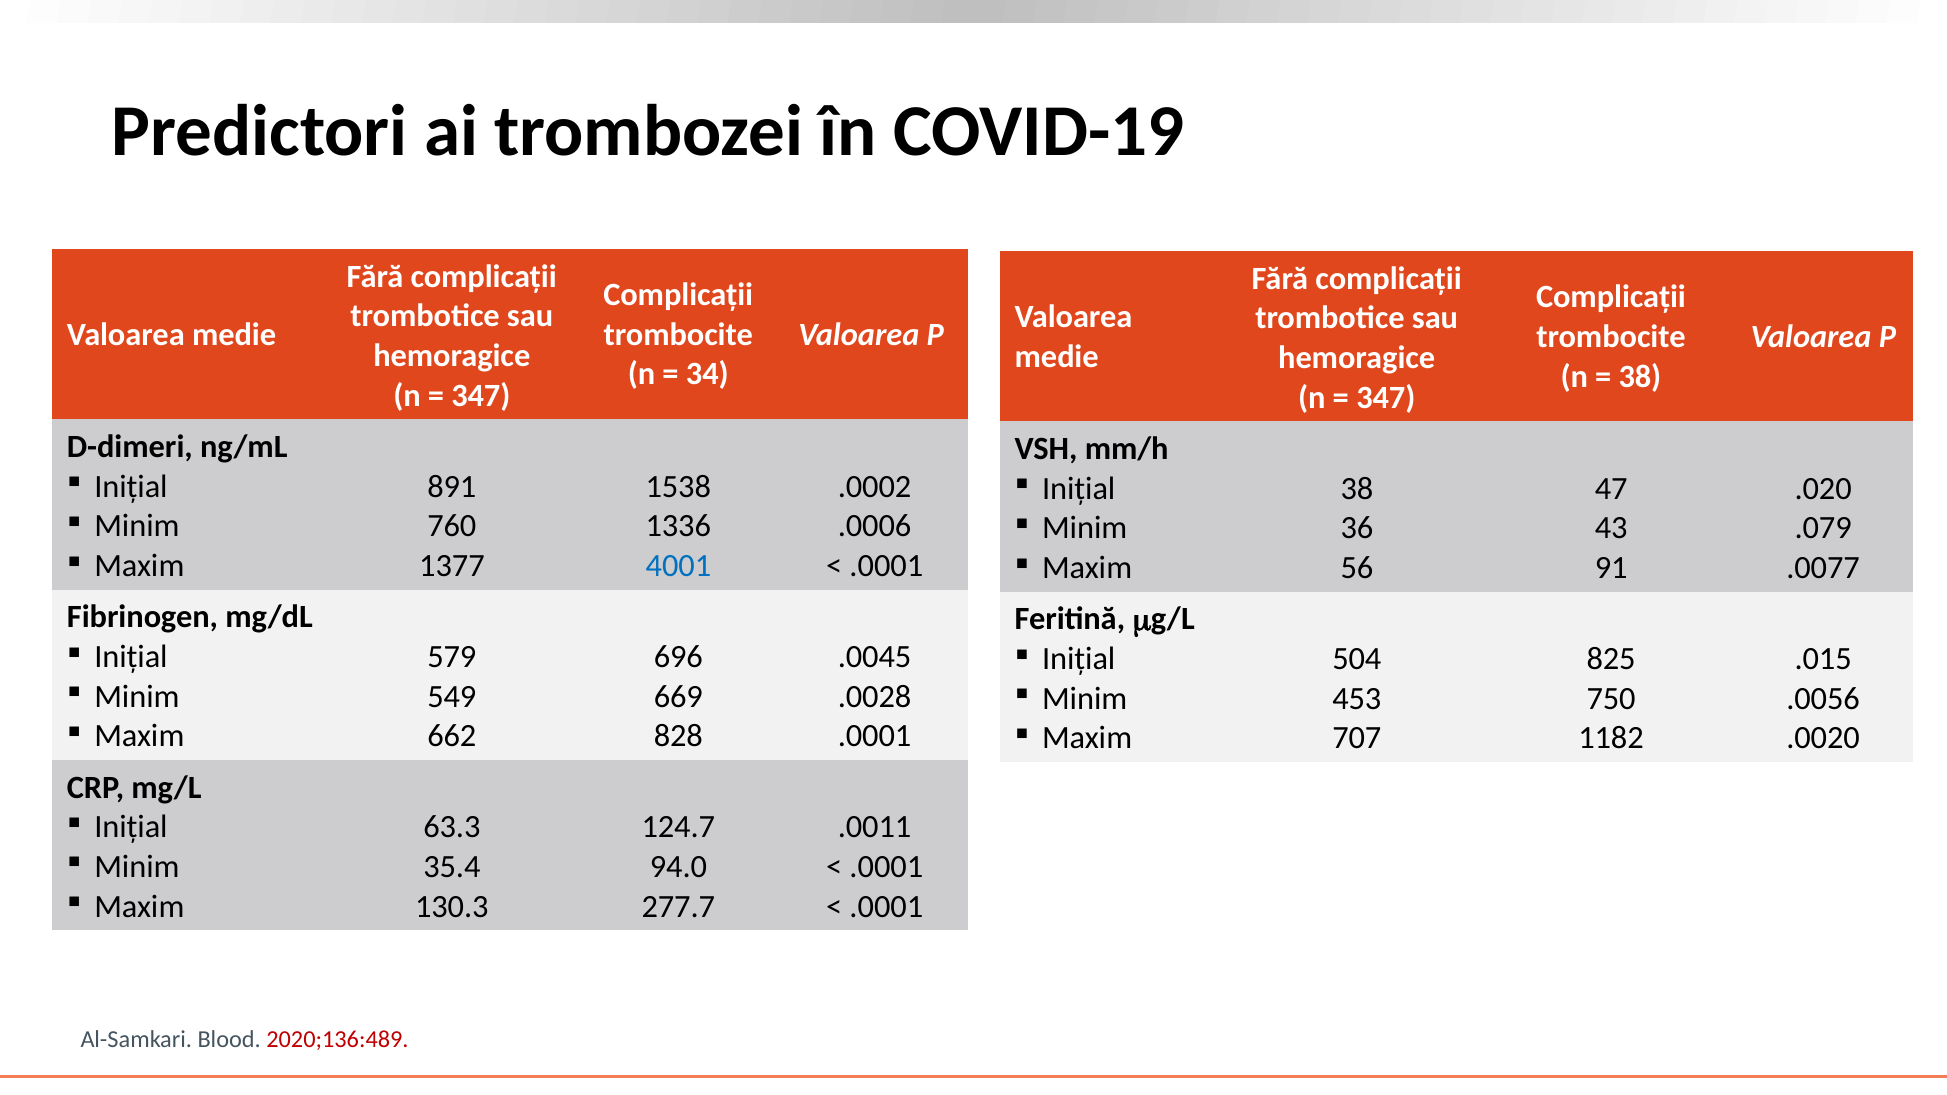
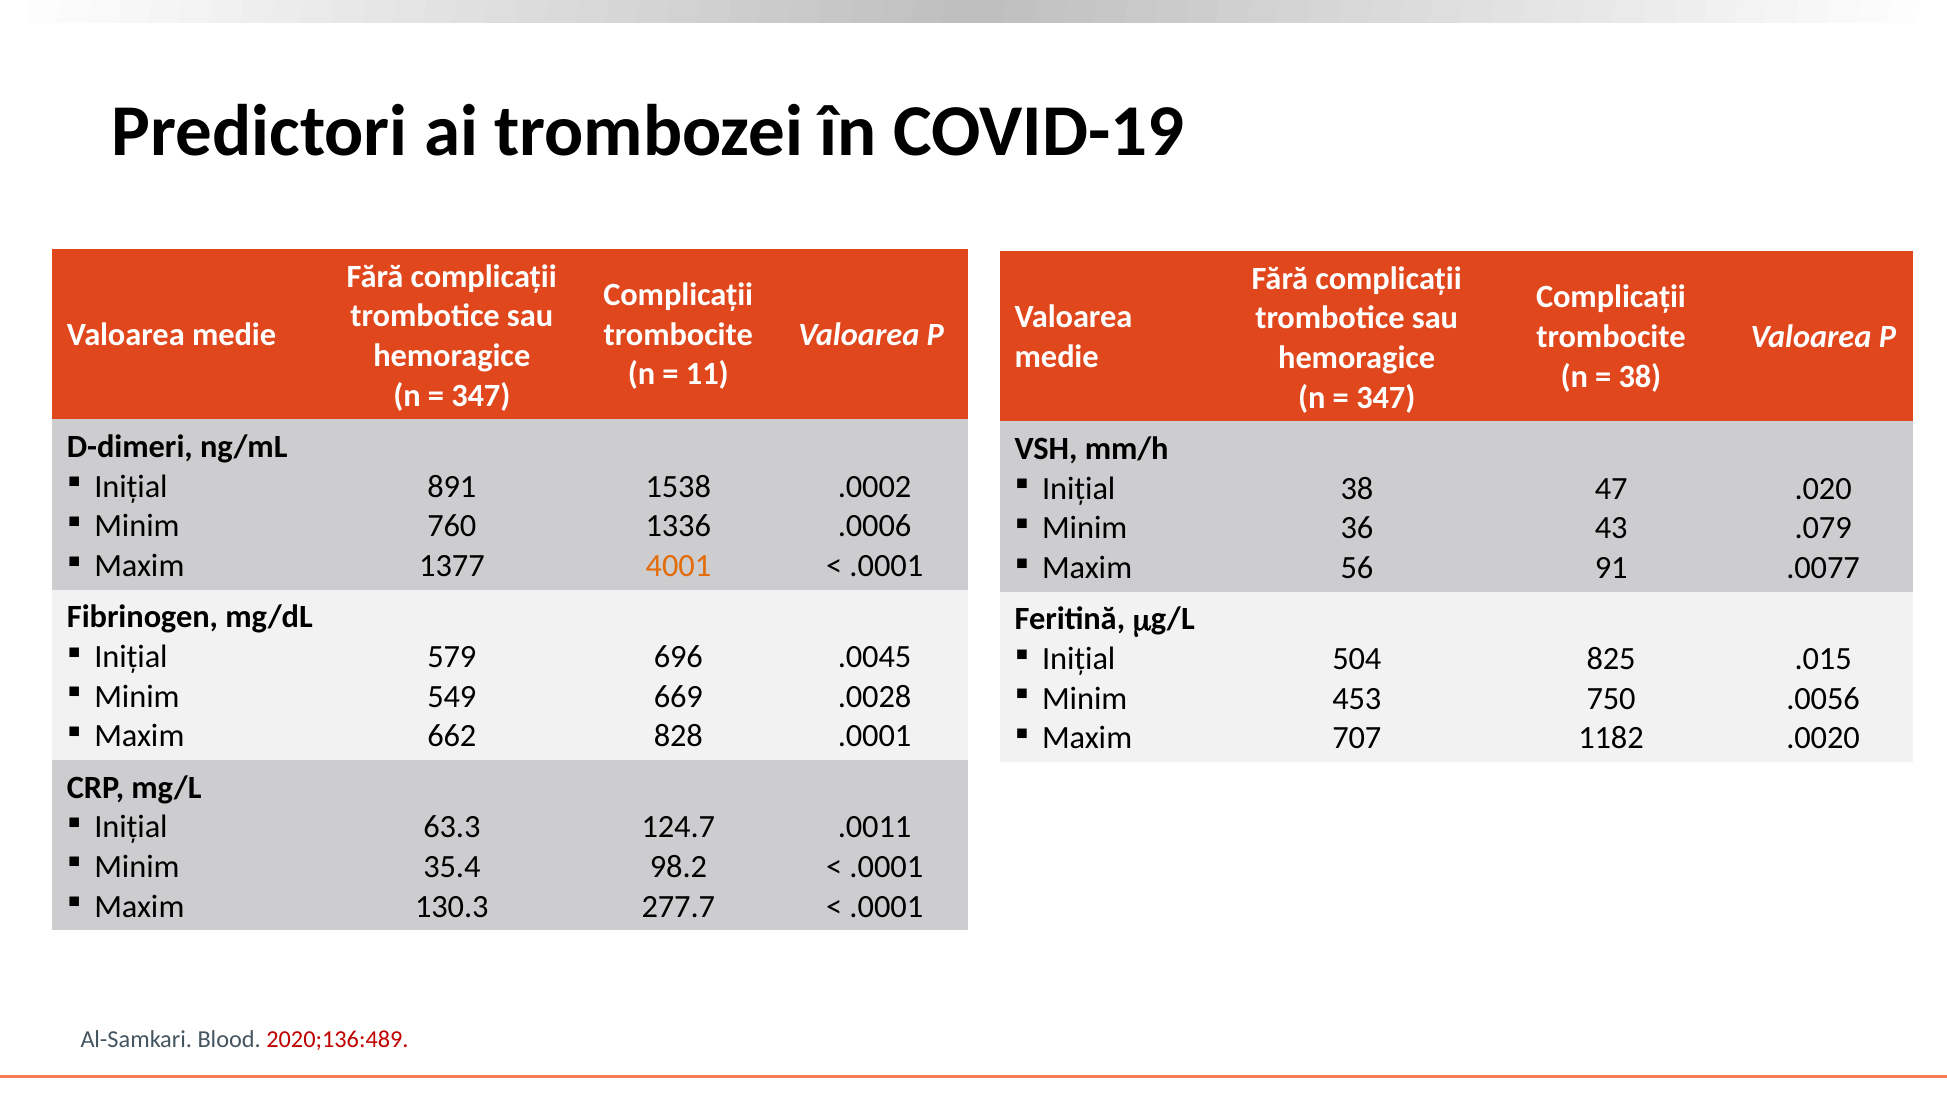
34: 34 -> 11 (707, 374)
4001 colour: blue -> orange (678, 566)
94.0: 94.0 -> 98.2 (678, 867)
